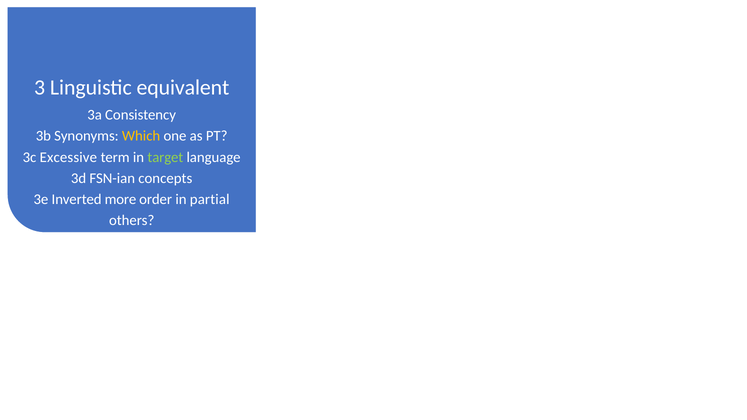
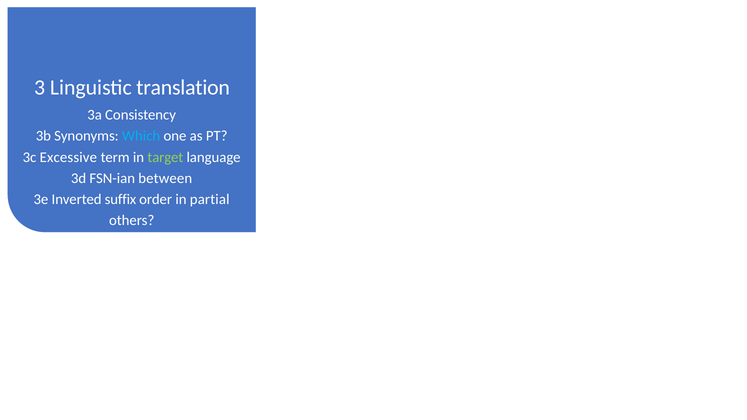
equivalent: equivalent -> translation (183, 87)
Which colour: yellow -> light blue (141, 136)
concepts: concepts -> between (165, 178)
more: more -> suffix (120, 200)
